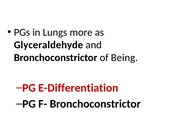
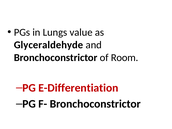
more: more -> value (81, 32)
Being: Being -> Room (125, 58)
